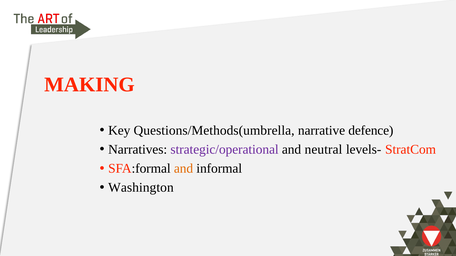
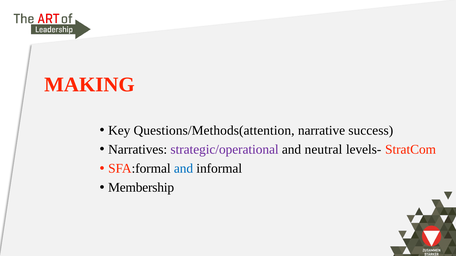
Questions/Methods(umbrella: Questions/Methods(umbrella -> Questions/Methods(attention (214, 131)
defence: defence -> success (371, 131)
and colour: orange -> blue (184, 169)
Washington: Washington -> Membership (141, 188)
